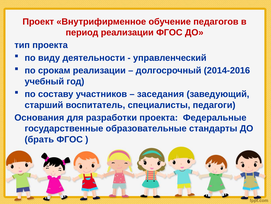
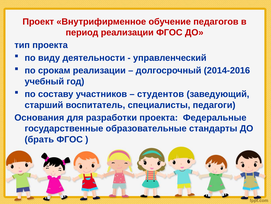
заседания: заседания -> студентов (161, 94)
